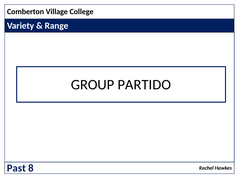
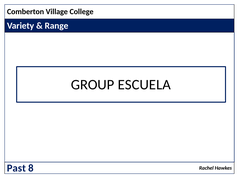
PARTIDO: PARTIDO -> ESCUELA (144, 84)
